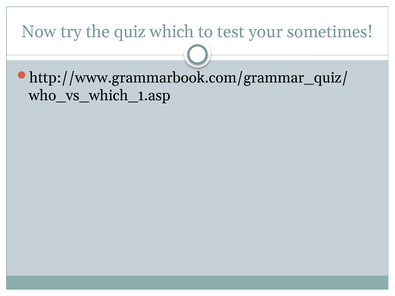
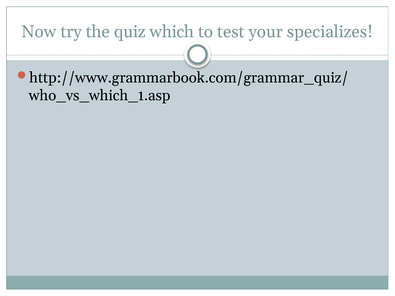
sometimes: sometimes -> specializes (330, 32)
